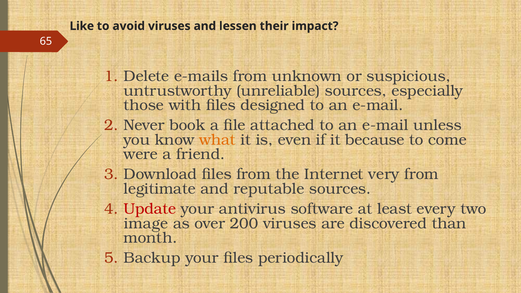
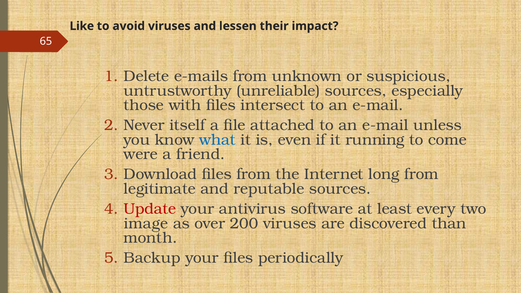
designed: designed -> intersect (273, 105)
book: book -> itself (187, 125)
what colour: orange -> blue (217, 140)
because: because -> running (375, 140)
very: very -> long (384, 174)
